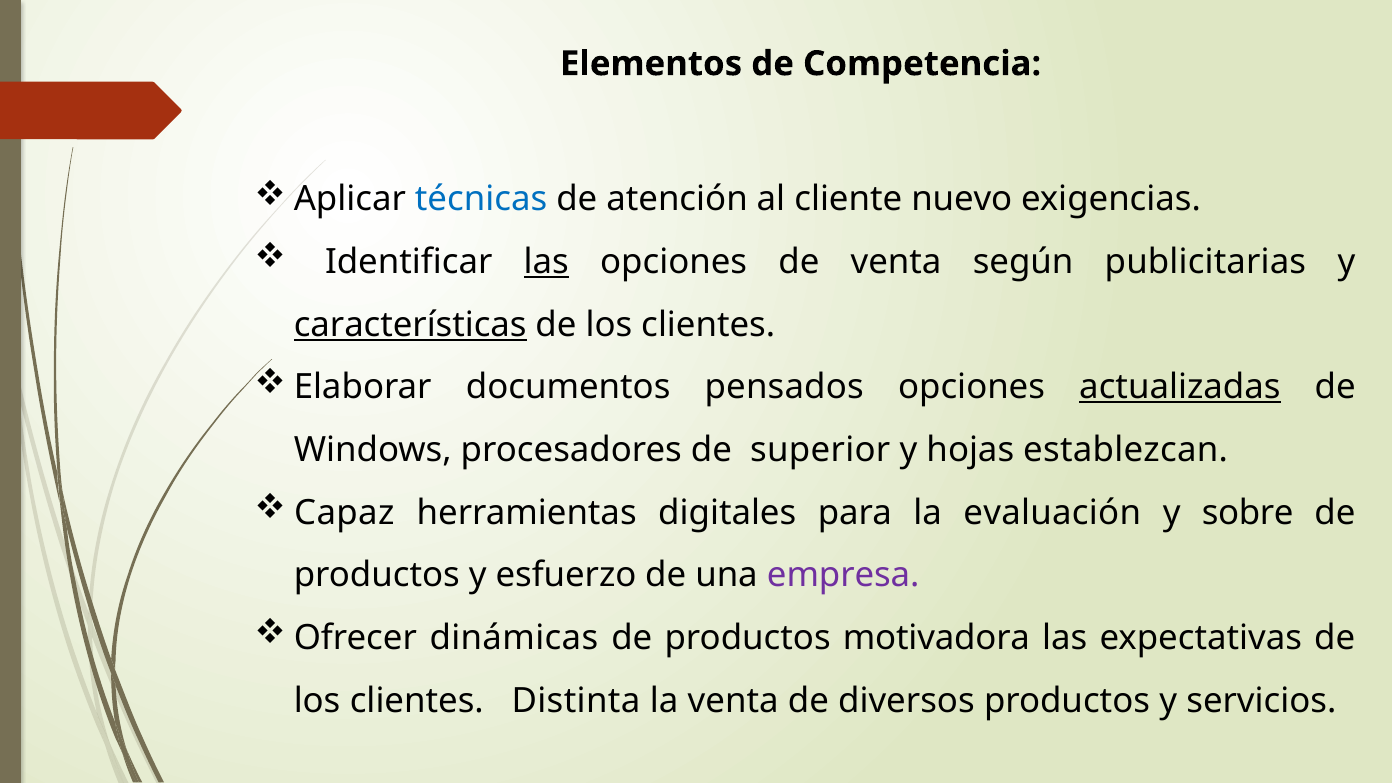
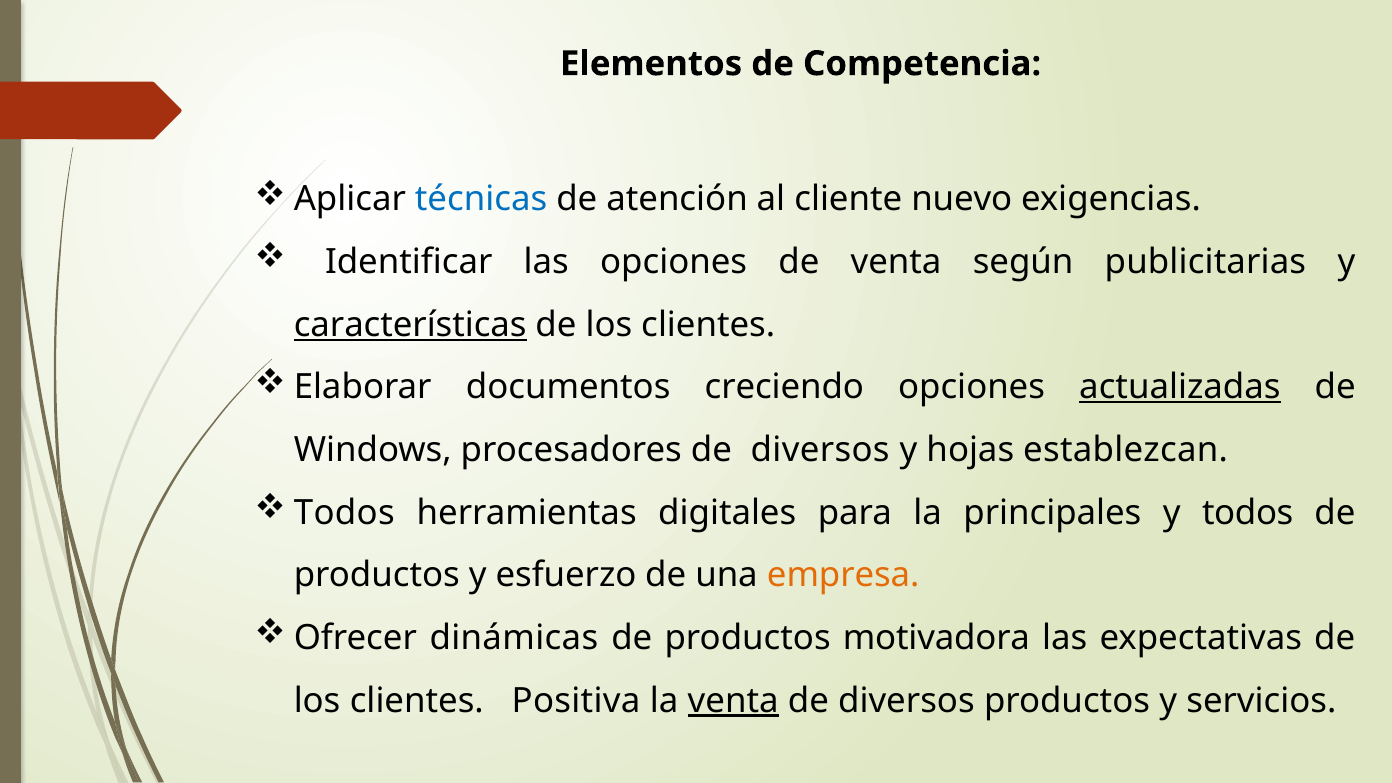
las underline: present -> none (546, 262)
pensados: pensados -> creciendo (784, 387)
procesadores de superior: superior -> diversos (820, 450)
Capaz: Capaz -> Todos (344, 513)
evaluación: evaluación -> principales (1052, 513)
y sobre: sobre -> todos (1248, 513)
empresa colour: purple -> orange (843, 575)
Distinta: Distinta -> Positiva (576, 701)
venta underline: none -> present (733, 701)
